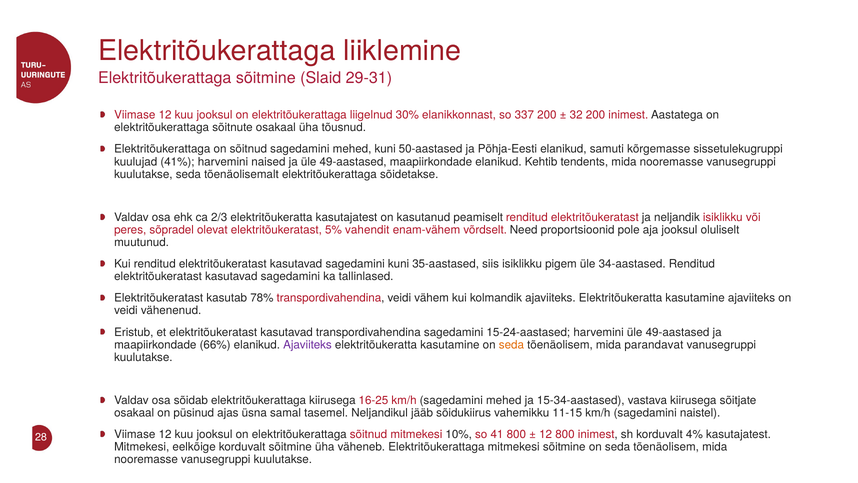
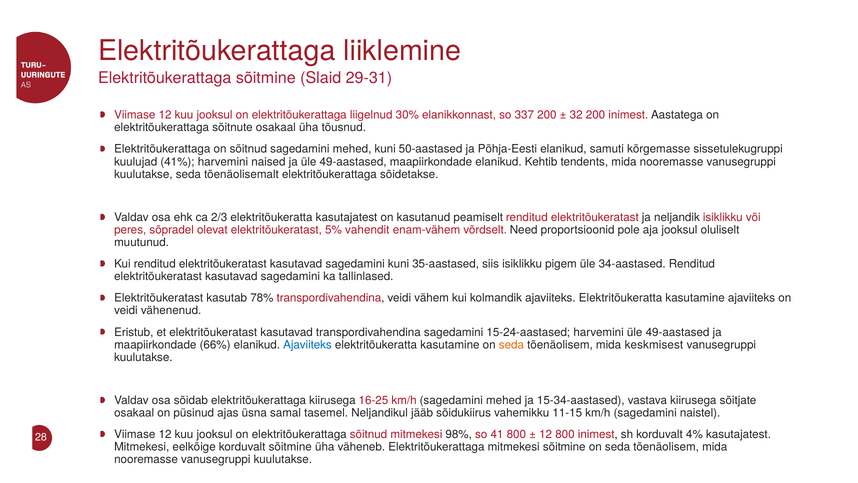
Ajaviiteks colour: purple -> blue (308, 344)
parandavat: parandavat -> keskmisest (654, 344)
10%: 10% -> 98% (459, 434)
